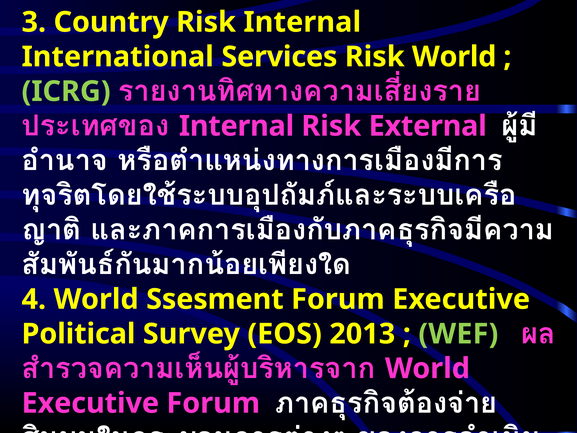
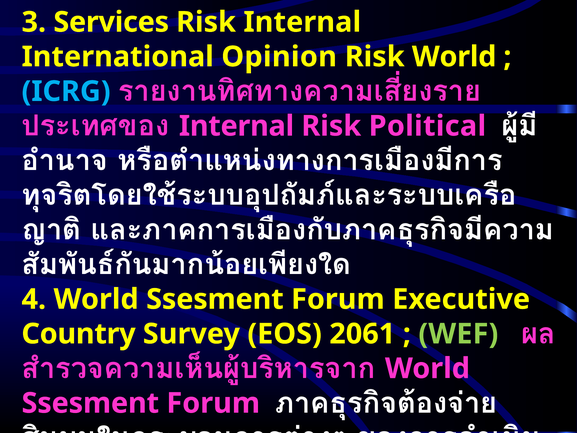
Country: Country -> Services (111, 22)
Services: Services -> Opinion (279, 57)
ICRG colour: light green -> light blue (66, 91)
External: External -> Political (427, 126)
Political: Political -> Country (79, 334)
2013: 2013 -> 2061 (362, 334)
Executive: Executive -> Ssesment (90, 403)
